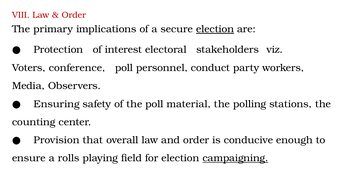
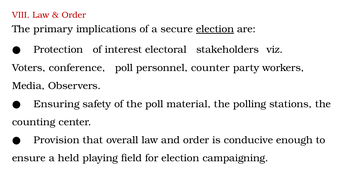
conduct: conduct -> counter (210, 68)
rolls: rolls -> held (69, 159)
campaigning underline: present -> none (235, 159)
